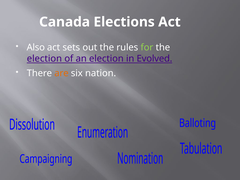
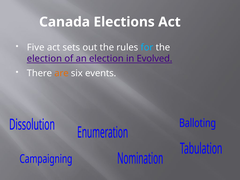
Also: Also -> Five (36, 47)
for colour: light green -> light blue (147, 47)
nation: nation -> events (101, 73)
